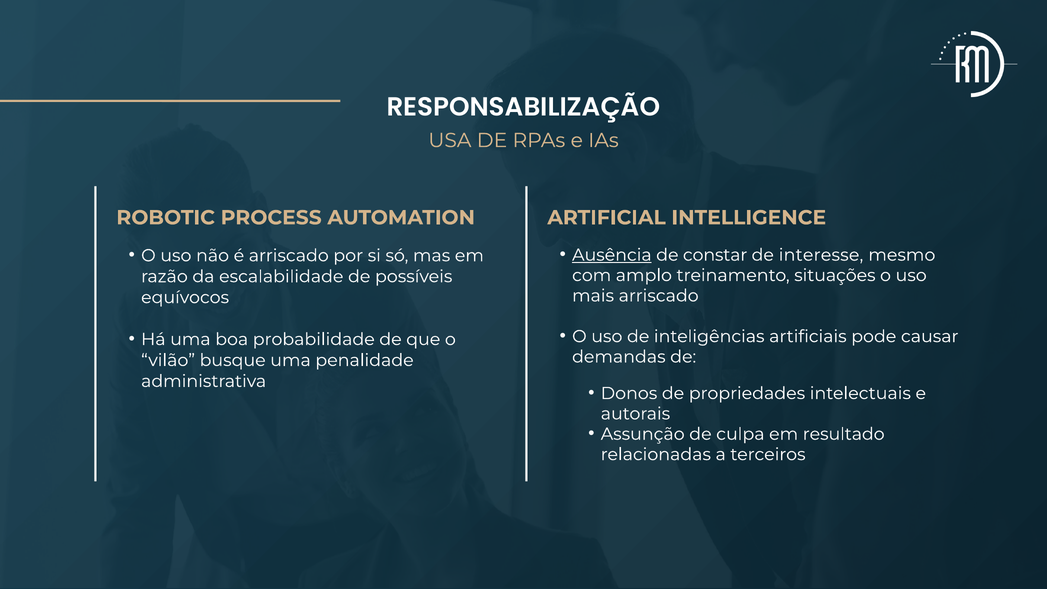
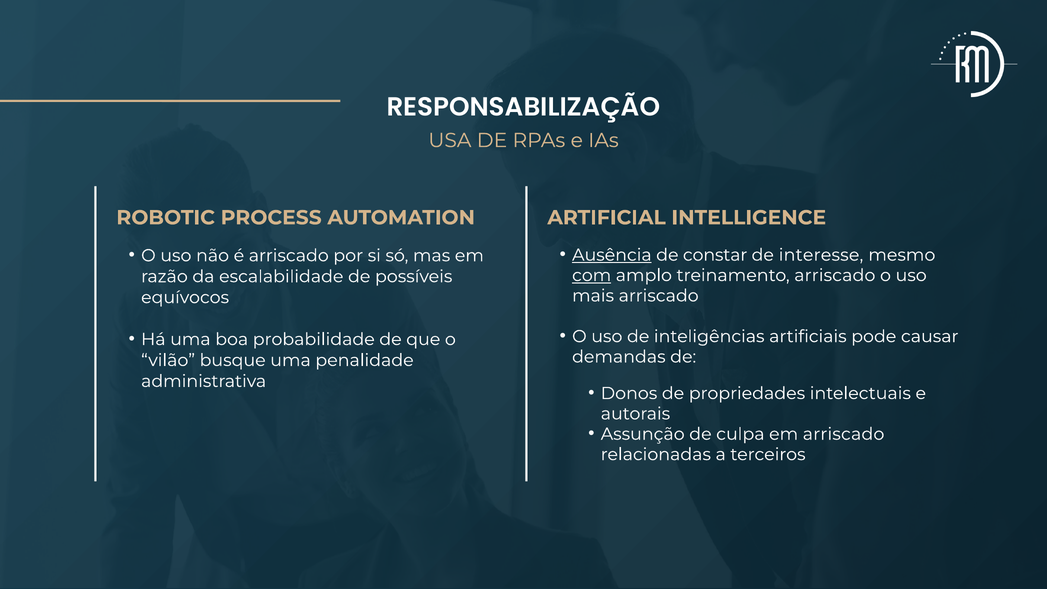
com underline: none -> present (592, 275)
treinamento situações: situações -> arriscado (835, 275)
em resultado: resultado -> arriscado (844, 434)
